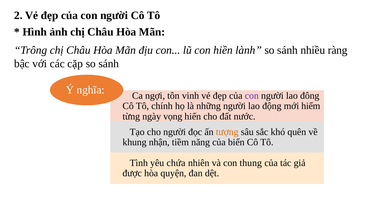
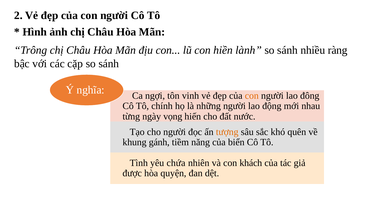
con colour: purple -> orange (252, 96)
hiểm: hiểm -> nhau (311, 106)
nhận: nhận -> gánh (159, 142)
thung: thung -> khách (251, 163)
